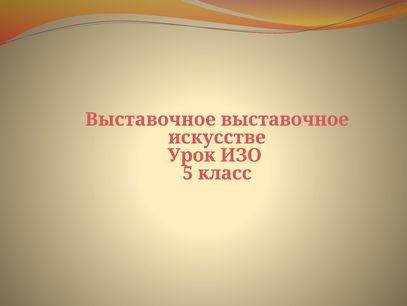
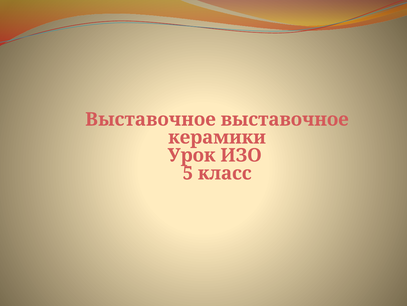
искусстве: искусстве -> керамики (217, 137)
